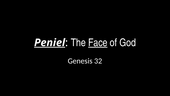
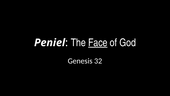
Peniel underline: present -> none (50, 42)
